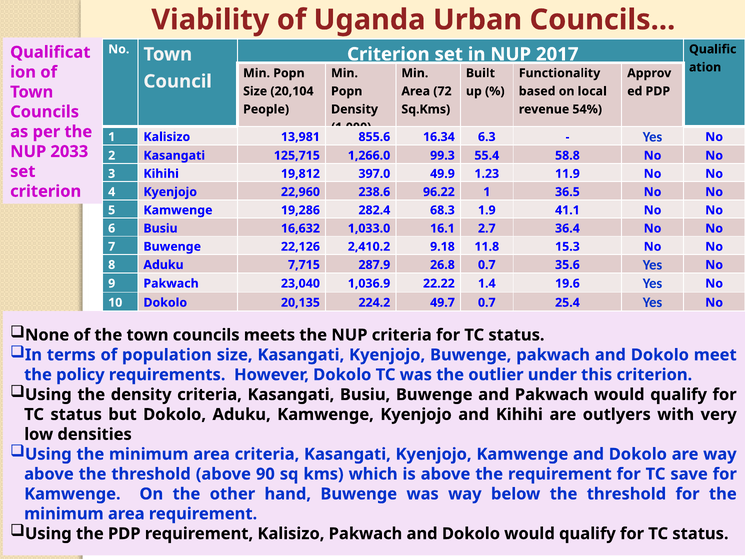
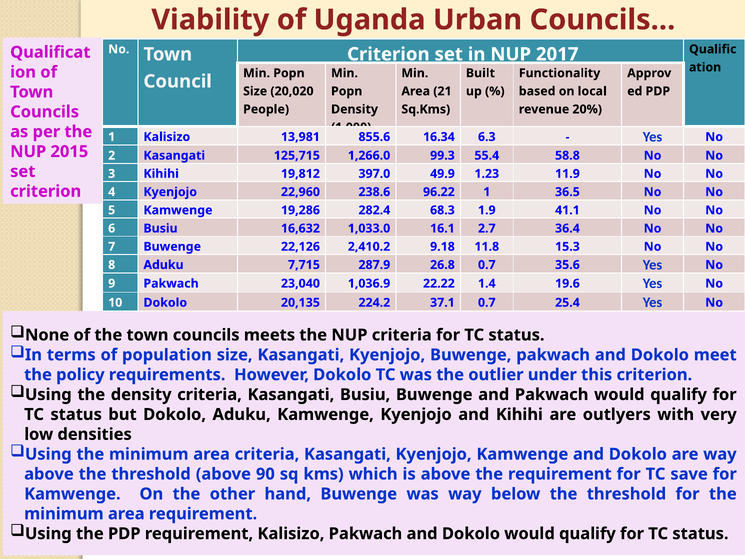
20,104: 20,104 -> 20,020 (292, 91)
72: 72 -> 21 (442, 91)
54%: 54% -> 20% (587, 109)
2033: 2033 -> 2015 (69, 152)
49.7: 49.7 -> 37.1 (442, 302)
